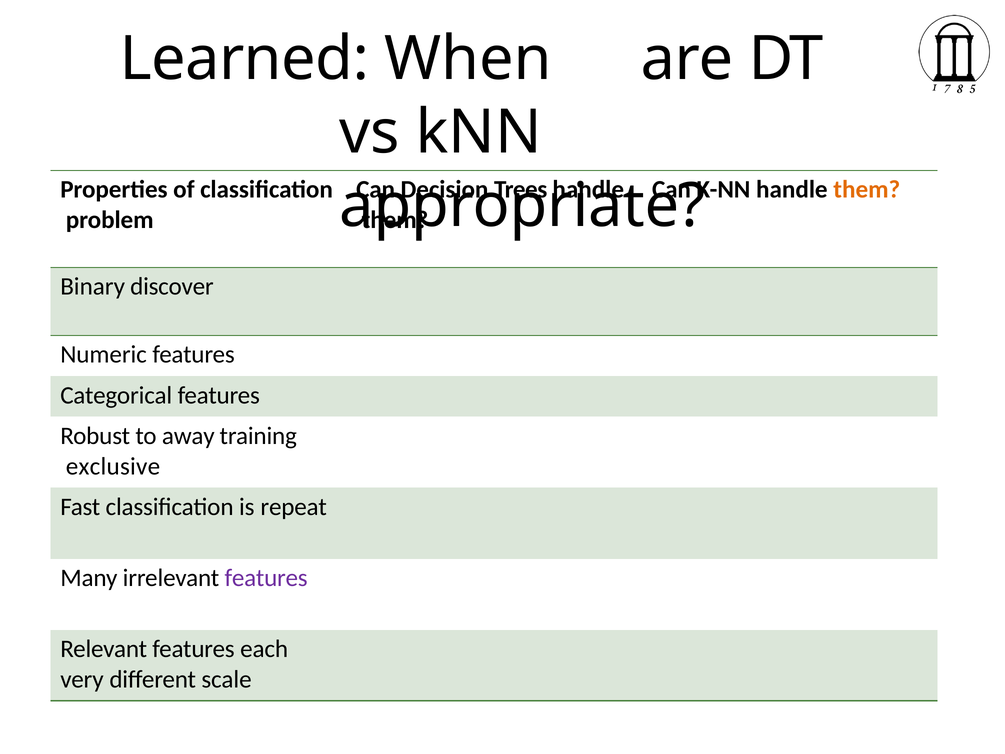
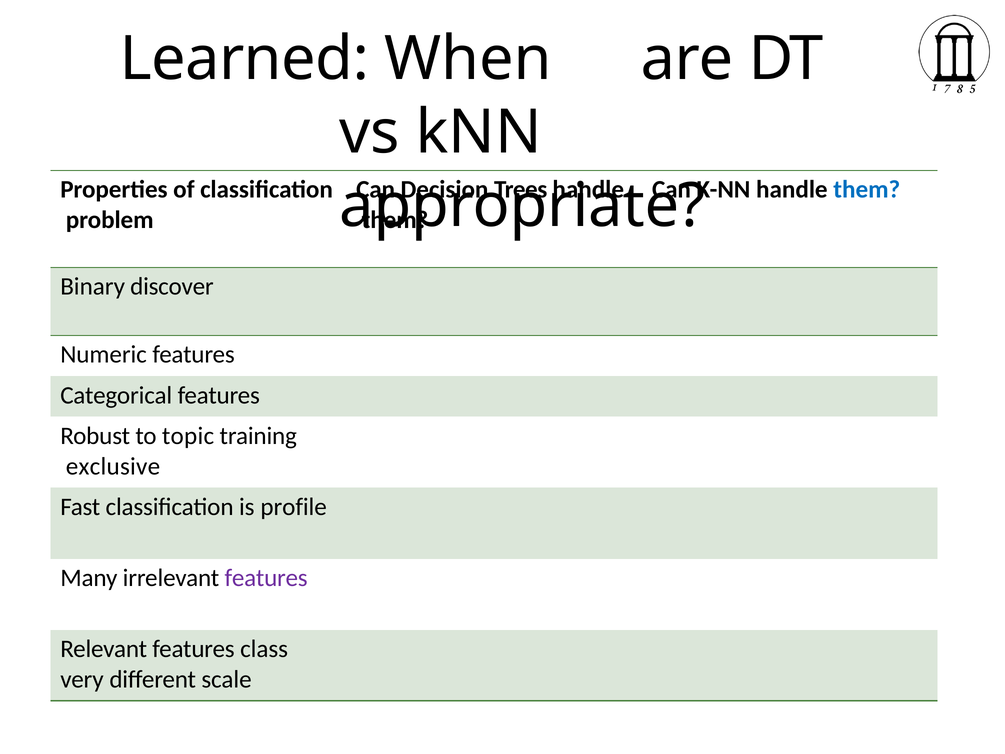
them colour: orange -> blue (867, 189)
away: away -> topic (188, 436)
repeat: repeat -> profile (294, 507)
each: each -> class (264, 649)
